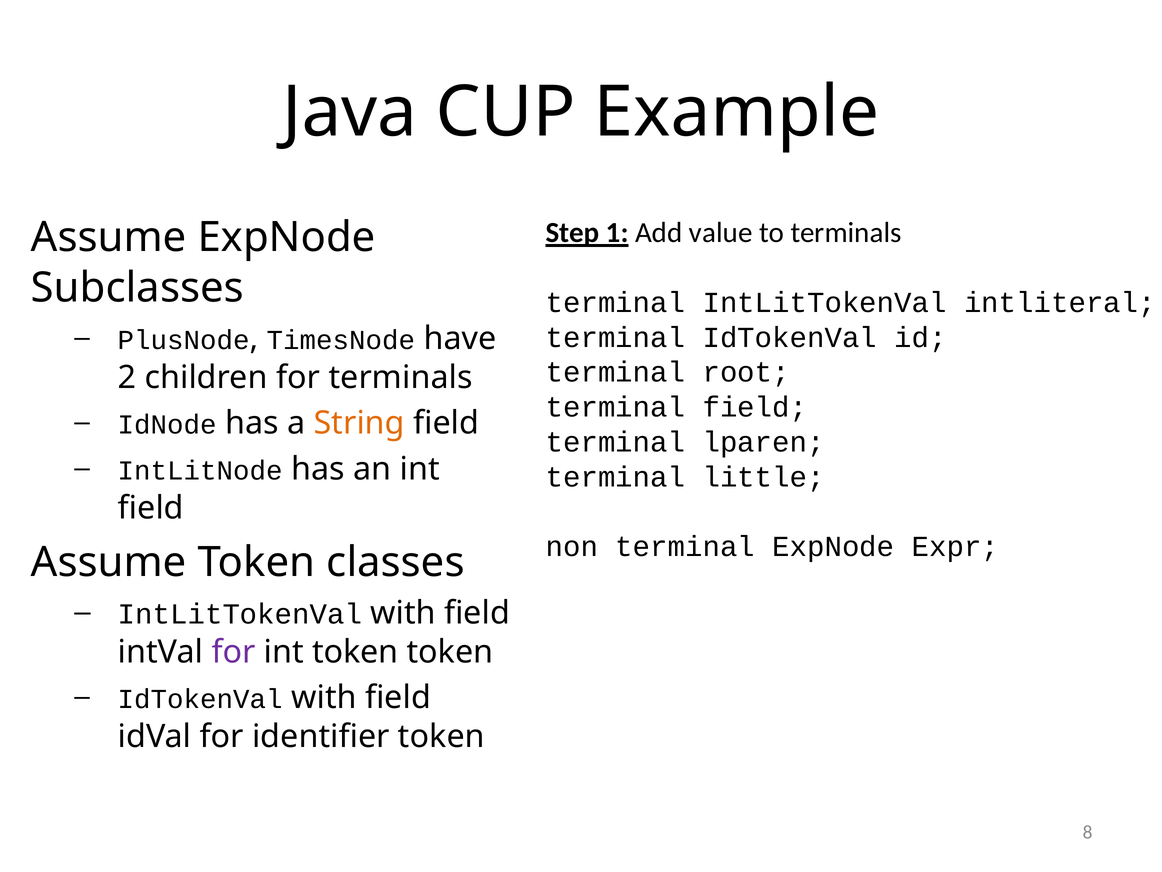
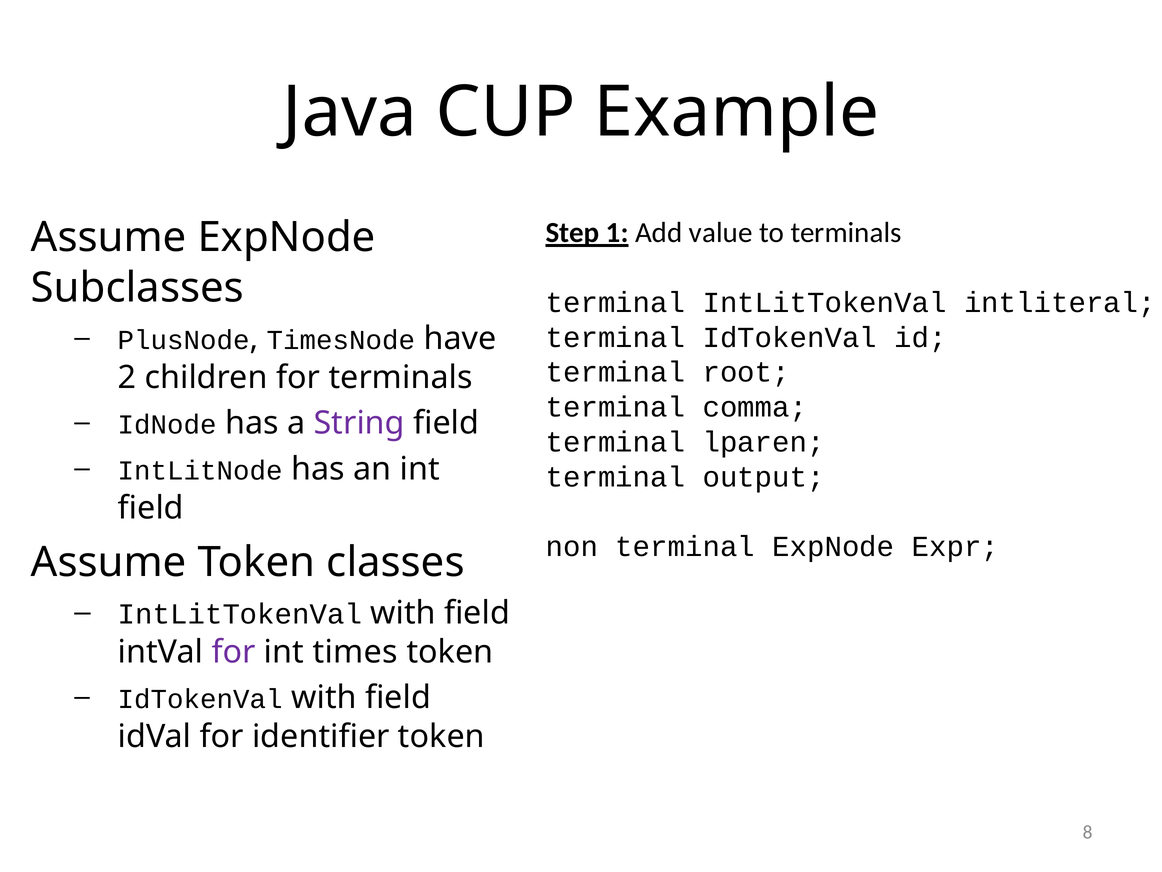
terminal field: field -> comma (755, 407)
String colour: orange -> purple (359, 423)
little: little -> output (764, 477)
int token: token -> times (355, 652)
